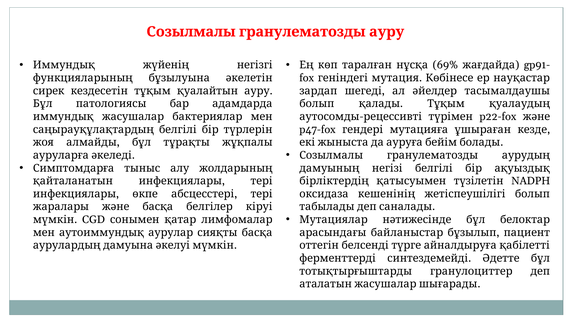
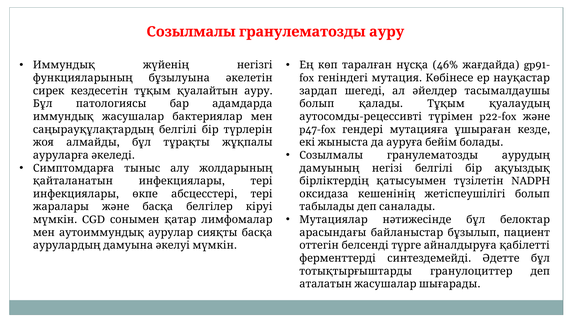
69%: 69% -> 46% (445, 65)
